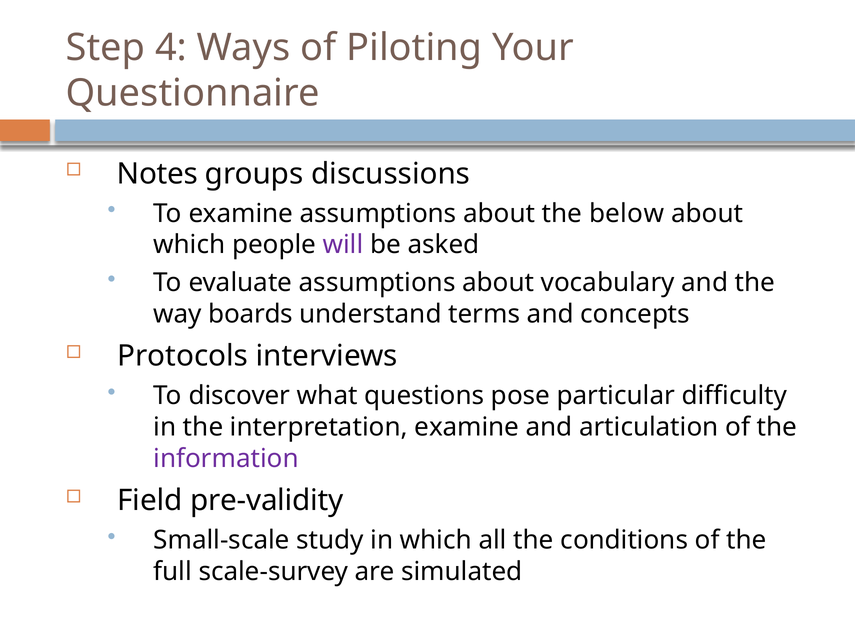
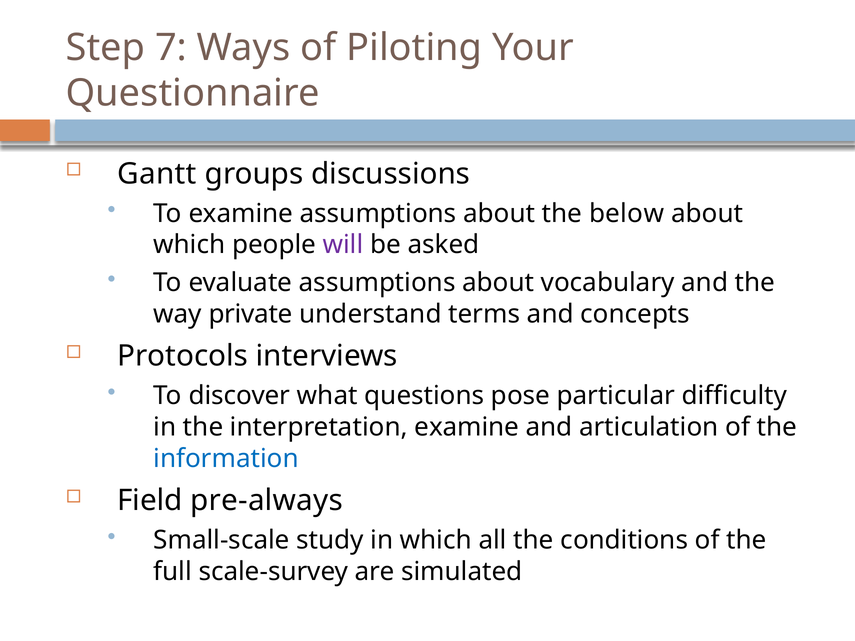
4: 4 -> 7 (171, 48)
Notes: Notes -> Gantt (157, 174)
boards: boards -> private (251, 314)
information colour: purple -> blue (226, 459)
pre-validity: pre-validity -> pre-always (267, 501)
